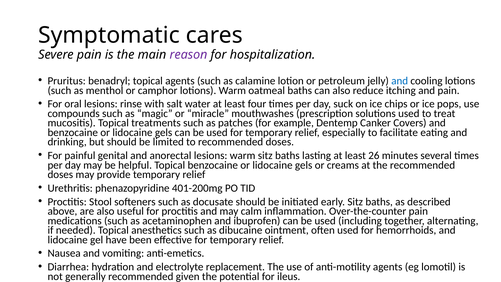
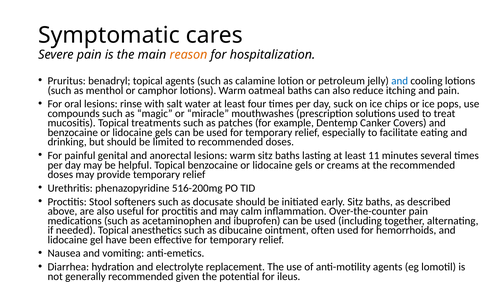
reason colour: purple -> orange (188, 55)
26: 26 -> 11 (374, 155)
401-200mg: 401-200mg -> 516-200mg (197, 188)
